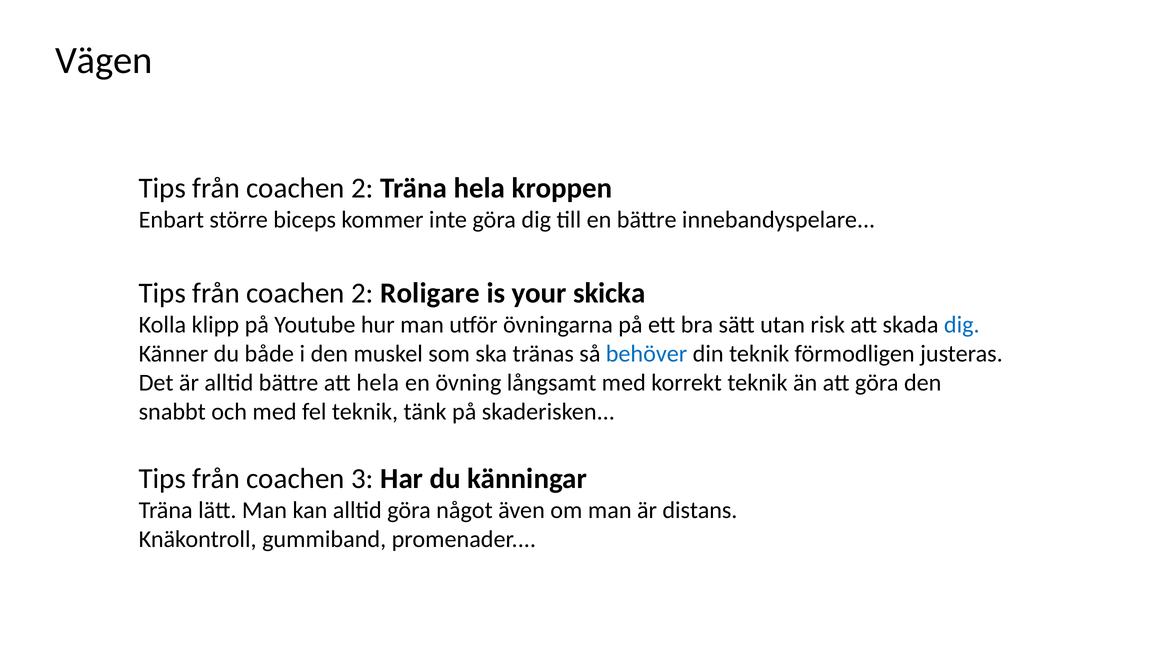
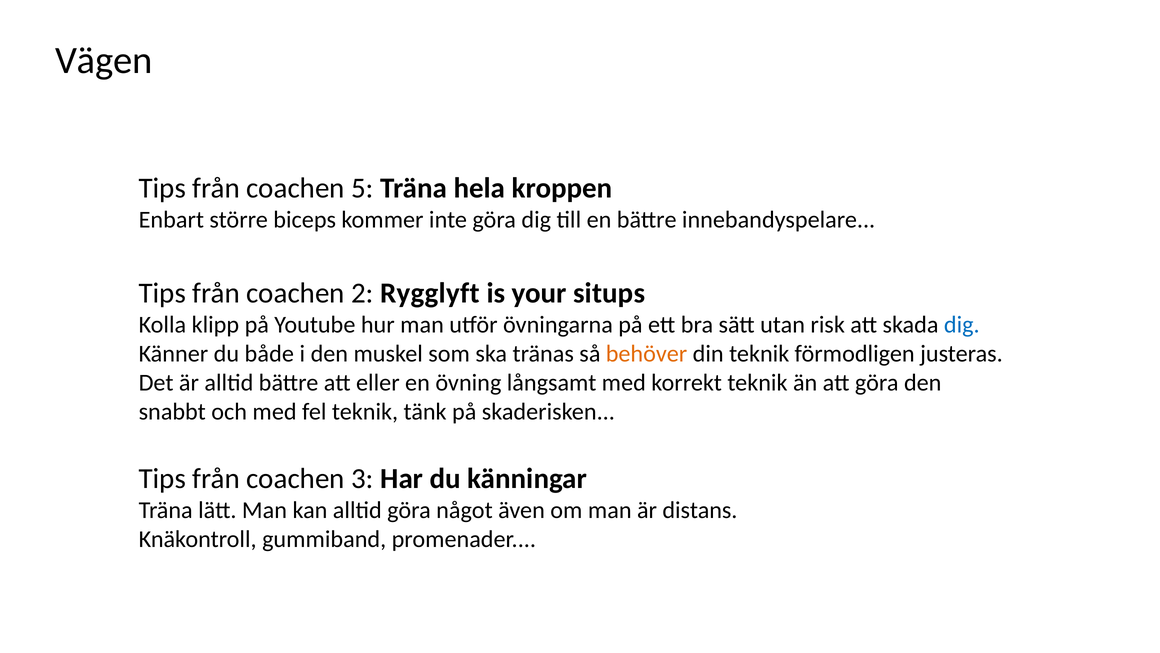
2: 2 -> 5 (362, 188)
Roligare: Roligare -> Rygglyft (430, 293)
skicka: skicka -> situps (609, 293)
behöver colour: blue -> orange (647, 353)
att hela: hela -> eller (378, 382)
